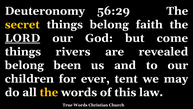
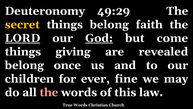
56:29: 56:29 -> 49:29 (114, 11)
God underline: none -> present (99, 38)
rivers: rivers -> giving (73, 52)
been: been -> once (67, 65)
tent: tent -> fine (126, 79)
the colour: yellow -> pink (49, 92)
